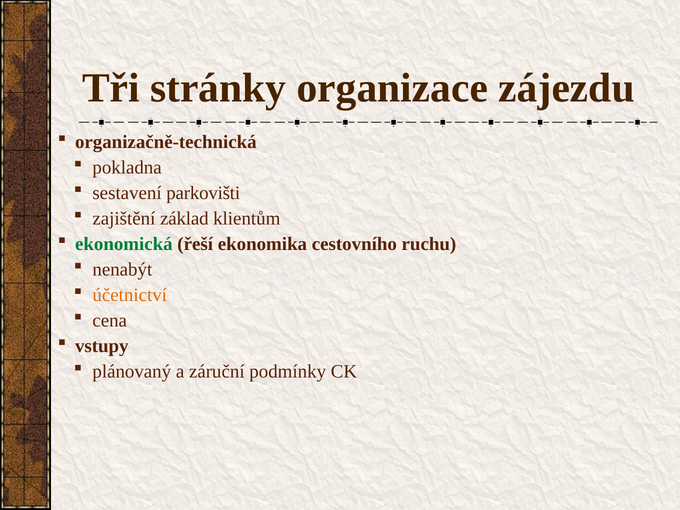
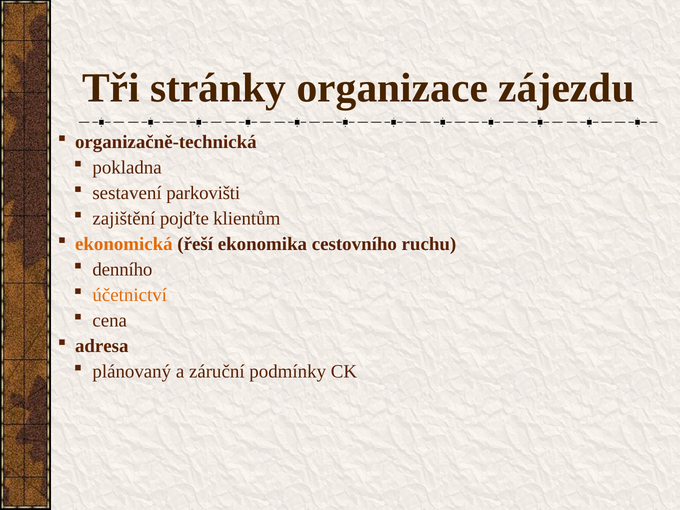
základ: základ -> pojďte (184, 218)
ekonomická colour: green -> orange (124, 244)
nenabýt: nenabýt -> denního (122, 269)
vstupy: vstupy -> adresa (102, 346)
